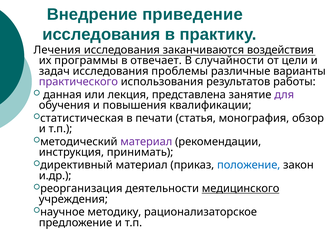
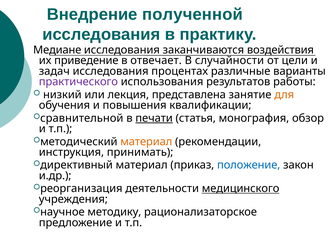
приведение: приведение -> полученной (193, 14)
Лечения: Лечения -> Медиане (57, 50)
программы: программы -> приведение (86, 61)
проблемы: проблемы -> процентах (180, 71)
данная: данная -> низкий (62, 95)
для colour: purple -> orange (284, 95)
статистическая: статистическая -> сравнительной (82, 118)
печати underline: none -> present (154, 118)
материал colour: purple -> orange (146, 142)
